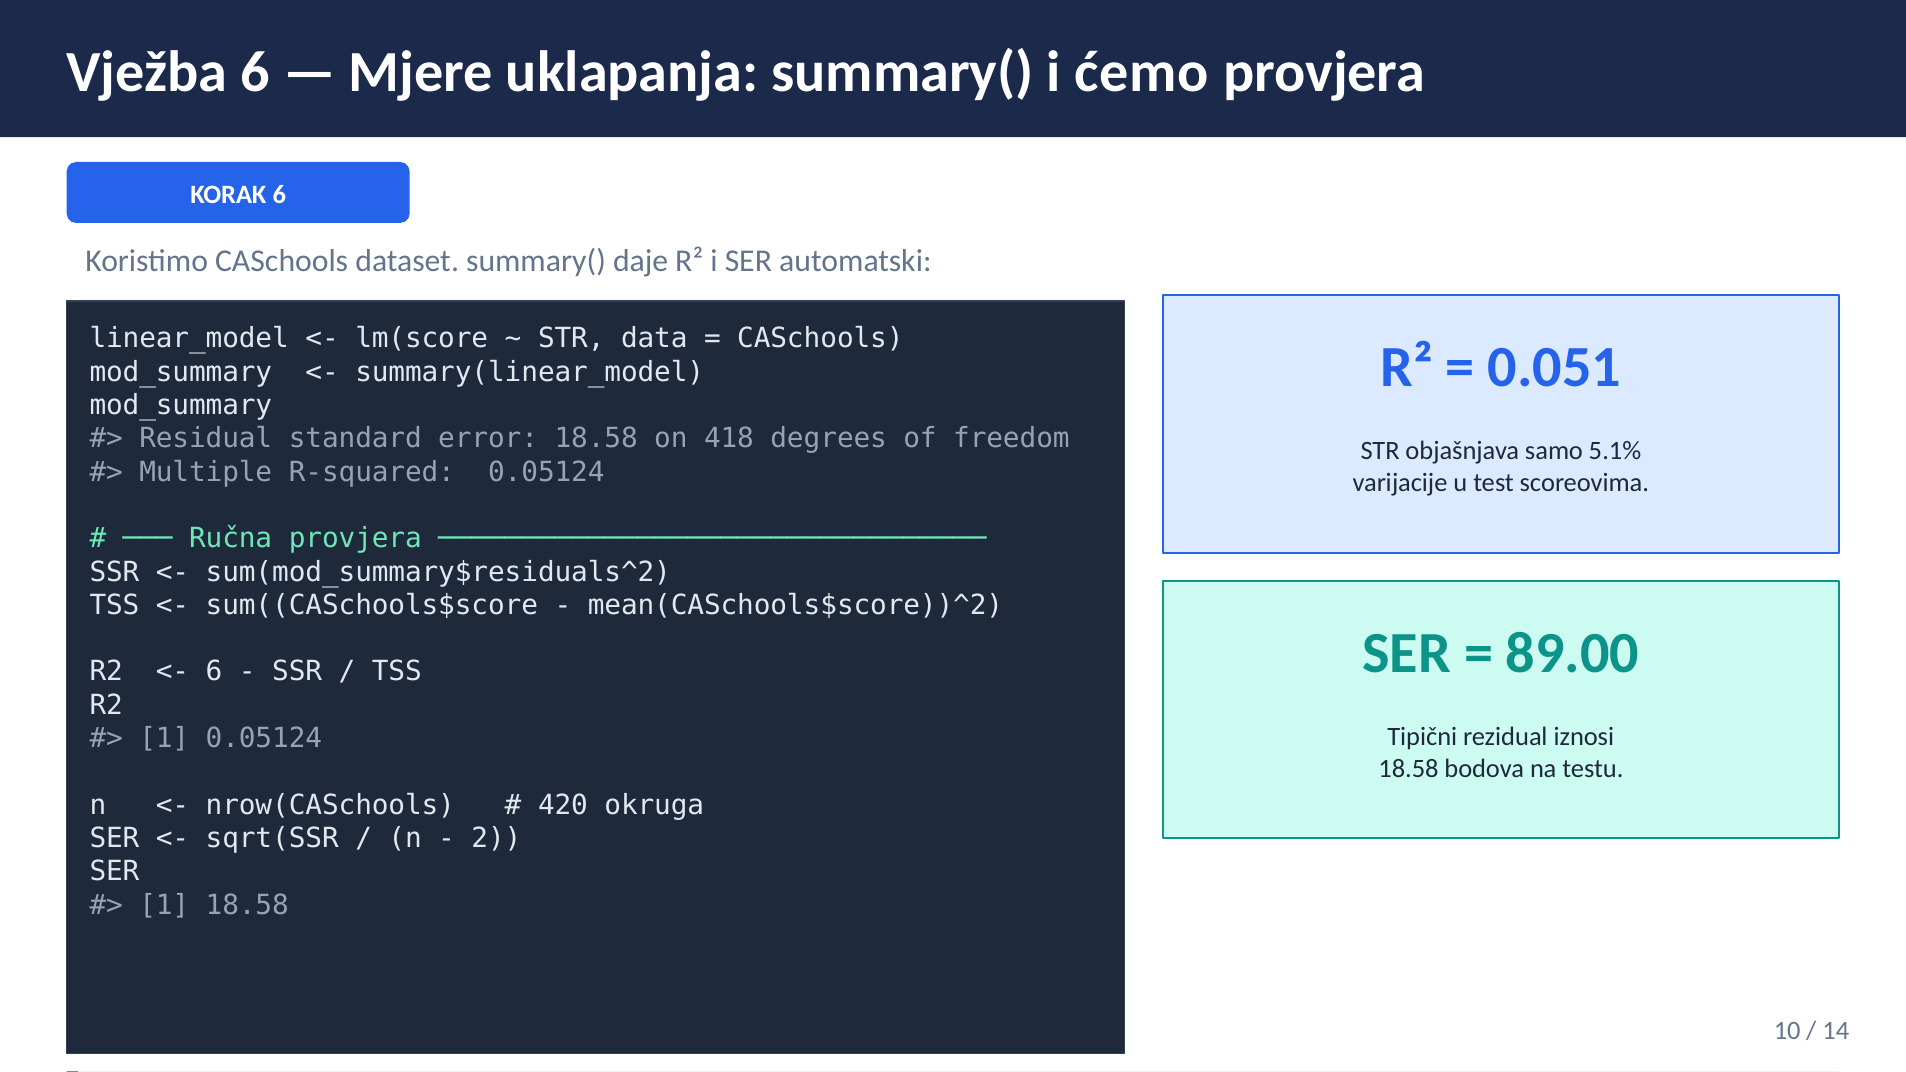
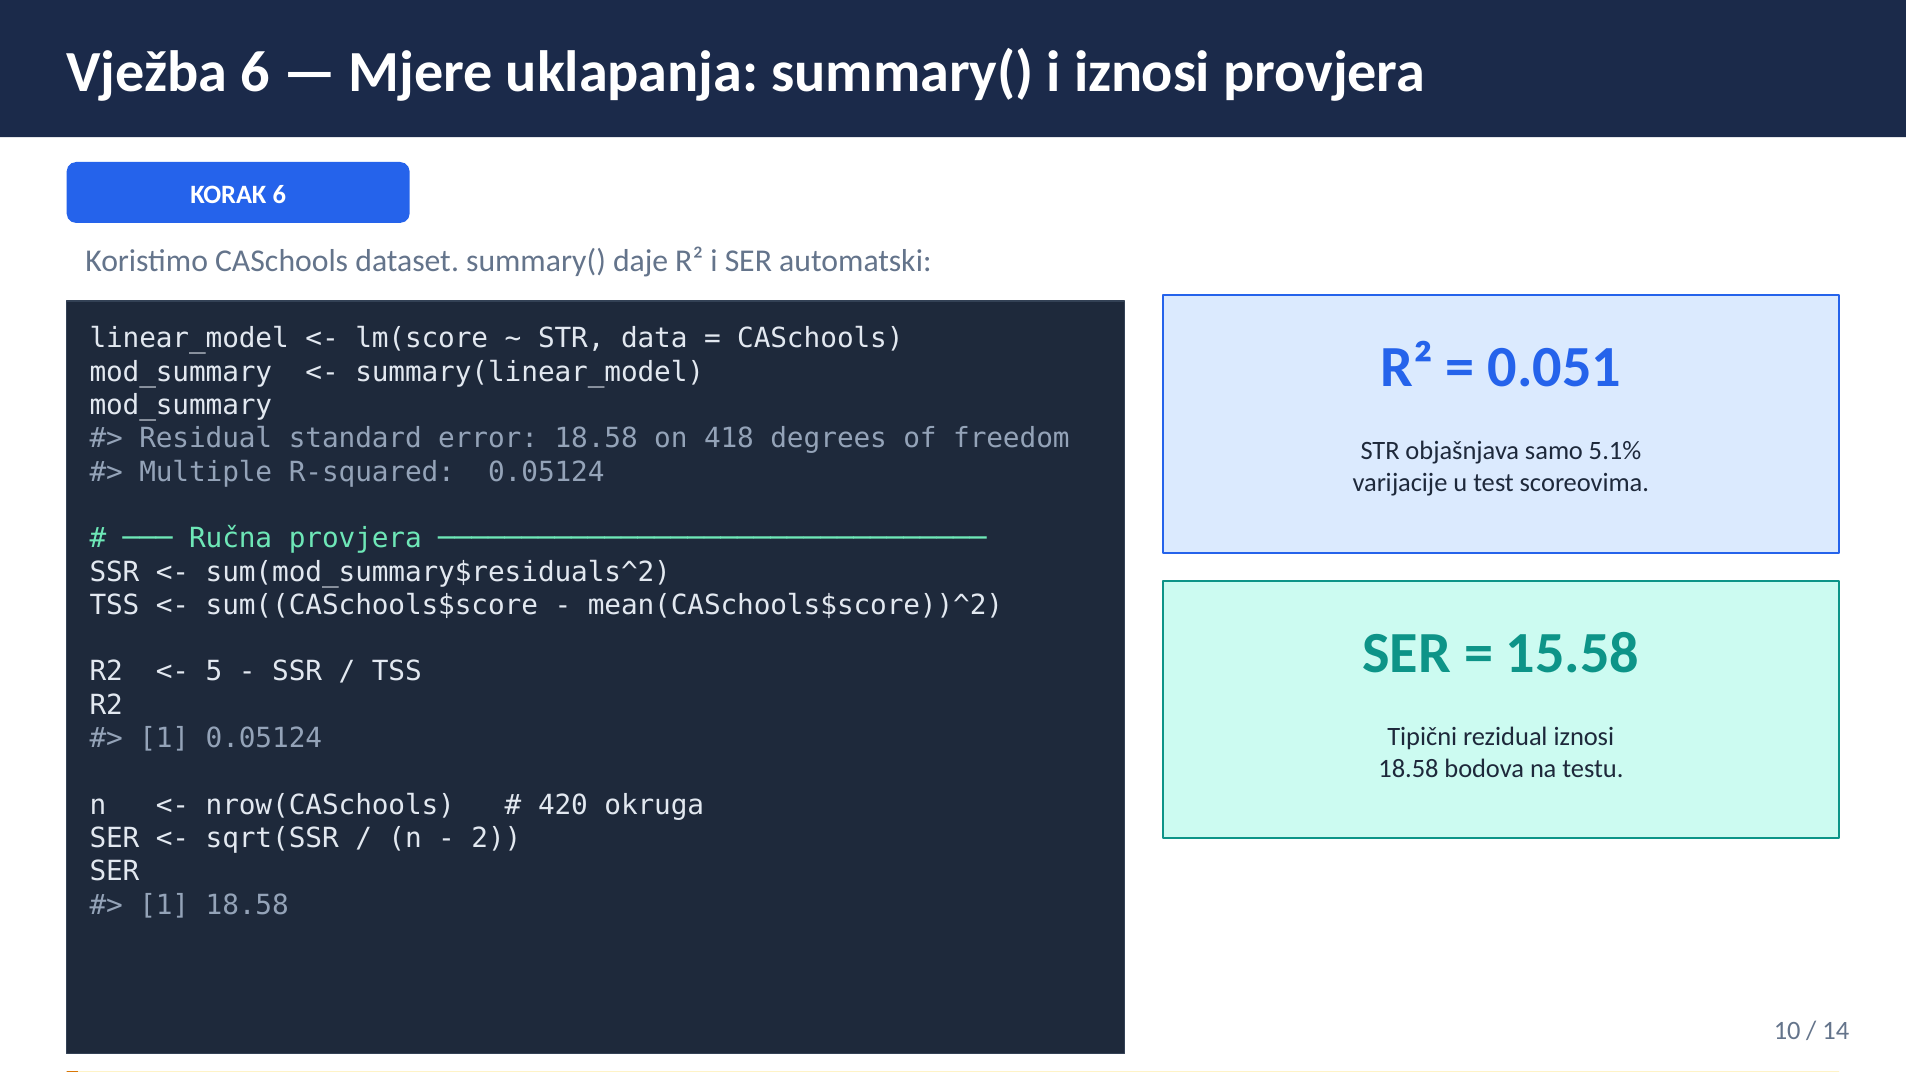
i ćemo: ćemo -> iznosi (1142, 73)
89.00: 89.00 -> 15.58 (1573, 653)
6: 6 -> 5 (214, 672)
